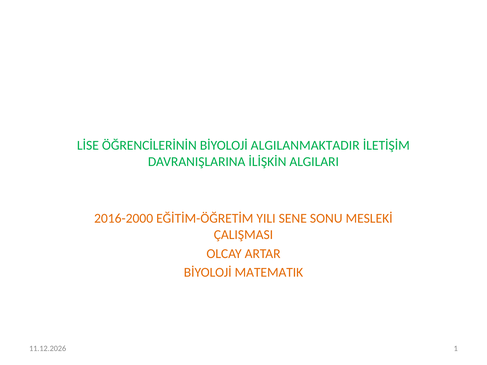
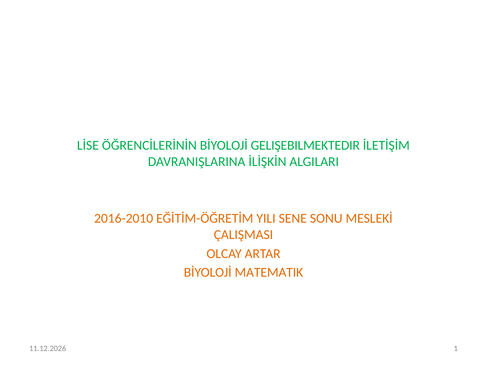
ALGILANMAKTADIR: ALGILANMAKTADIR -> GELIŞEBILMEKTEDIR (305, 145)
2016-2000: 2016-2000 -> 2016-2010 (124, 218)
